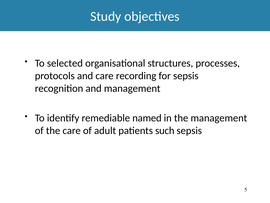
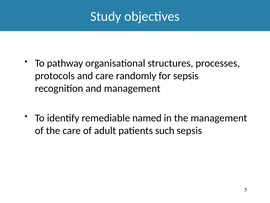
selected: selected -> pathway (65, 63)
recording: recording -> randomly (136, 76)
